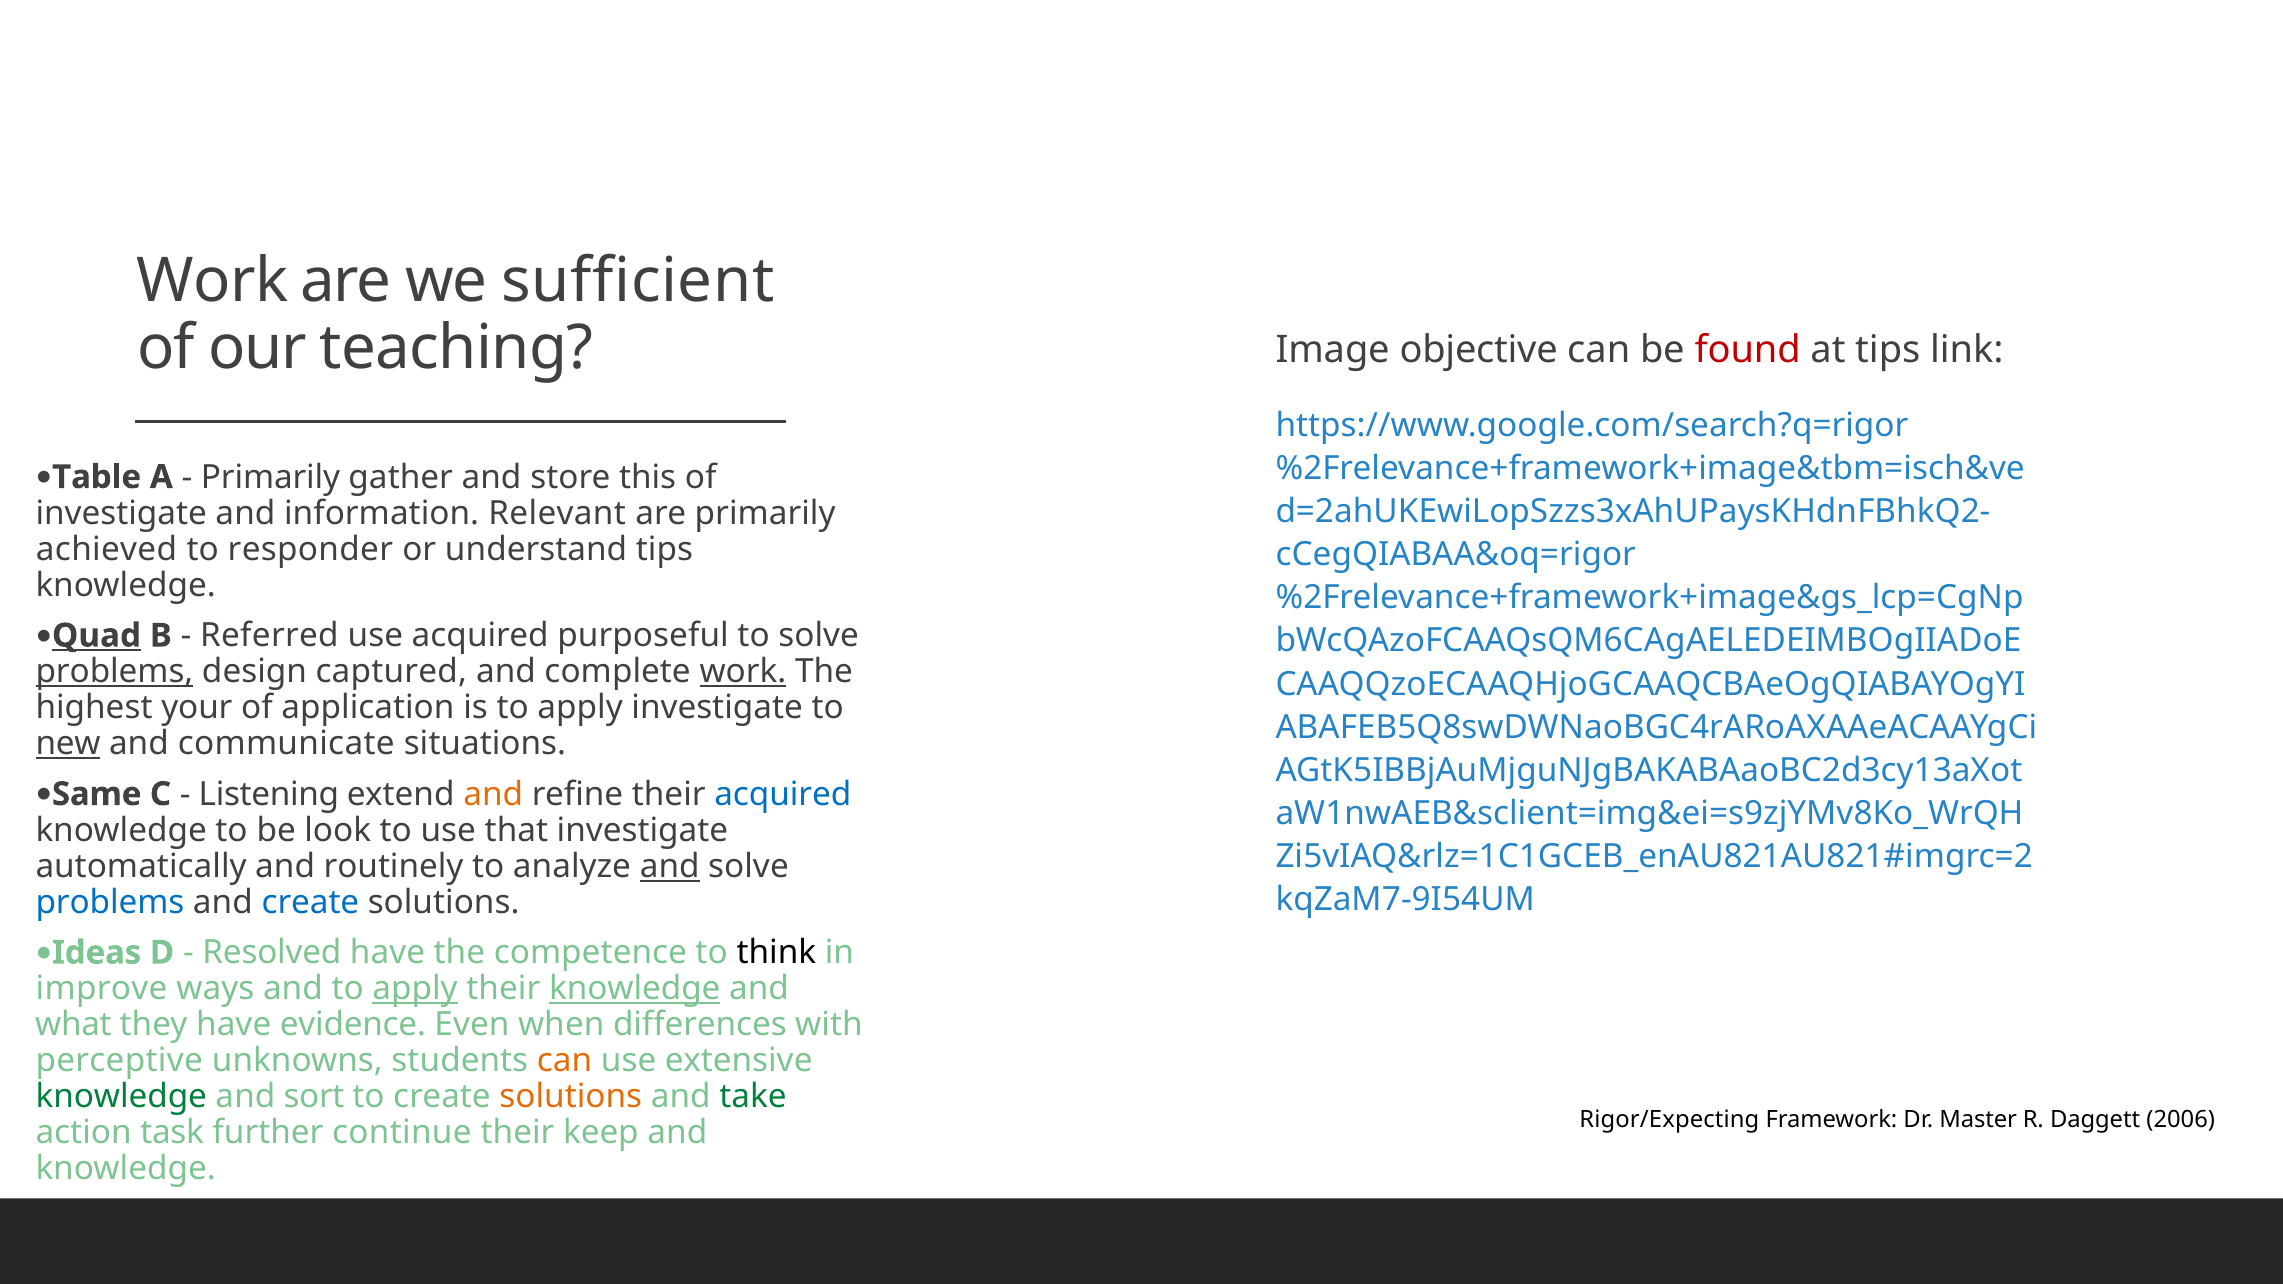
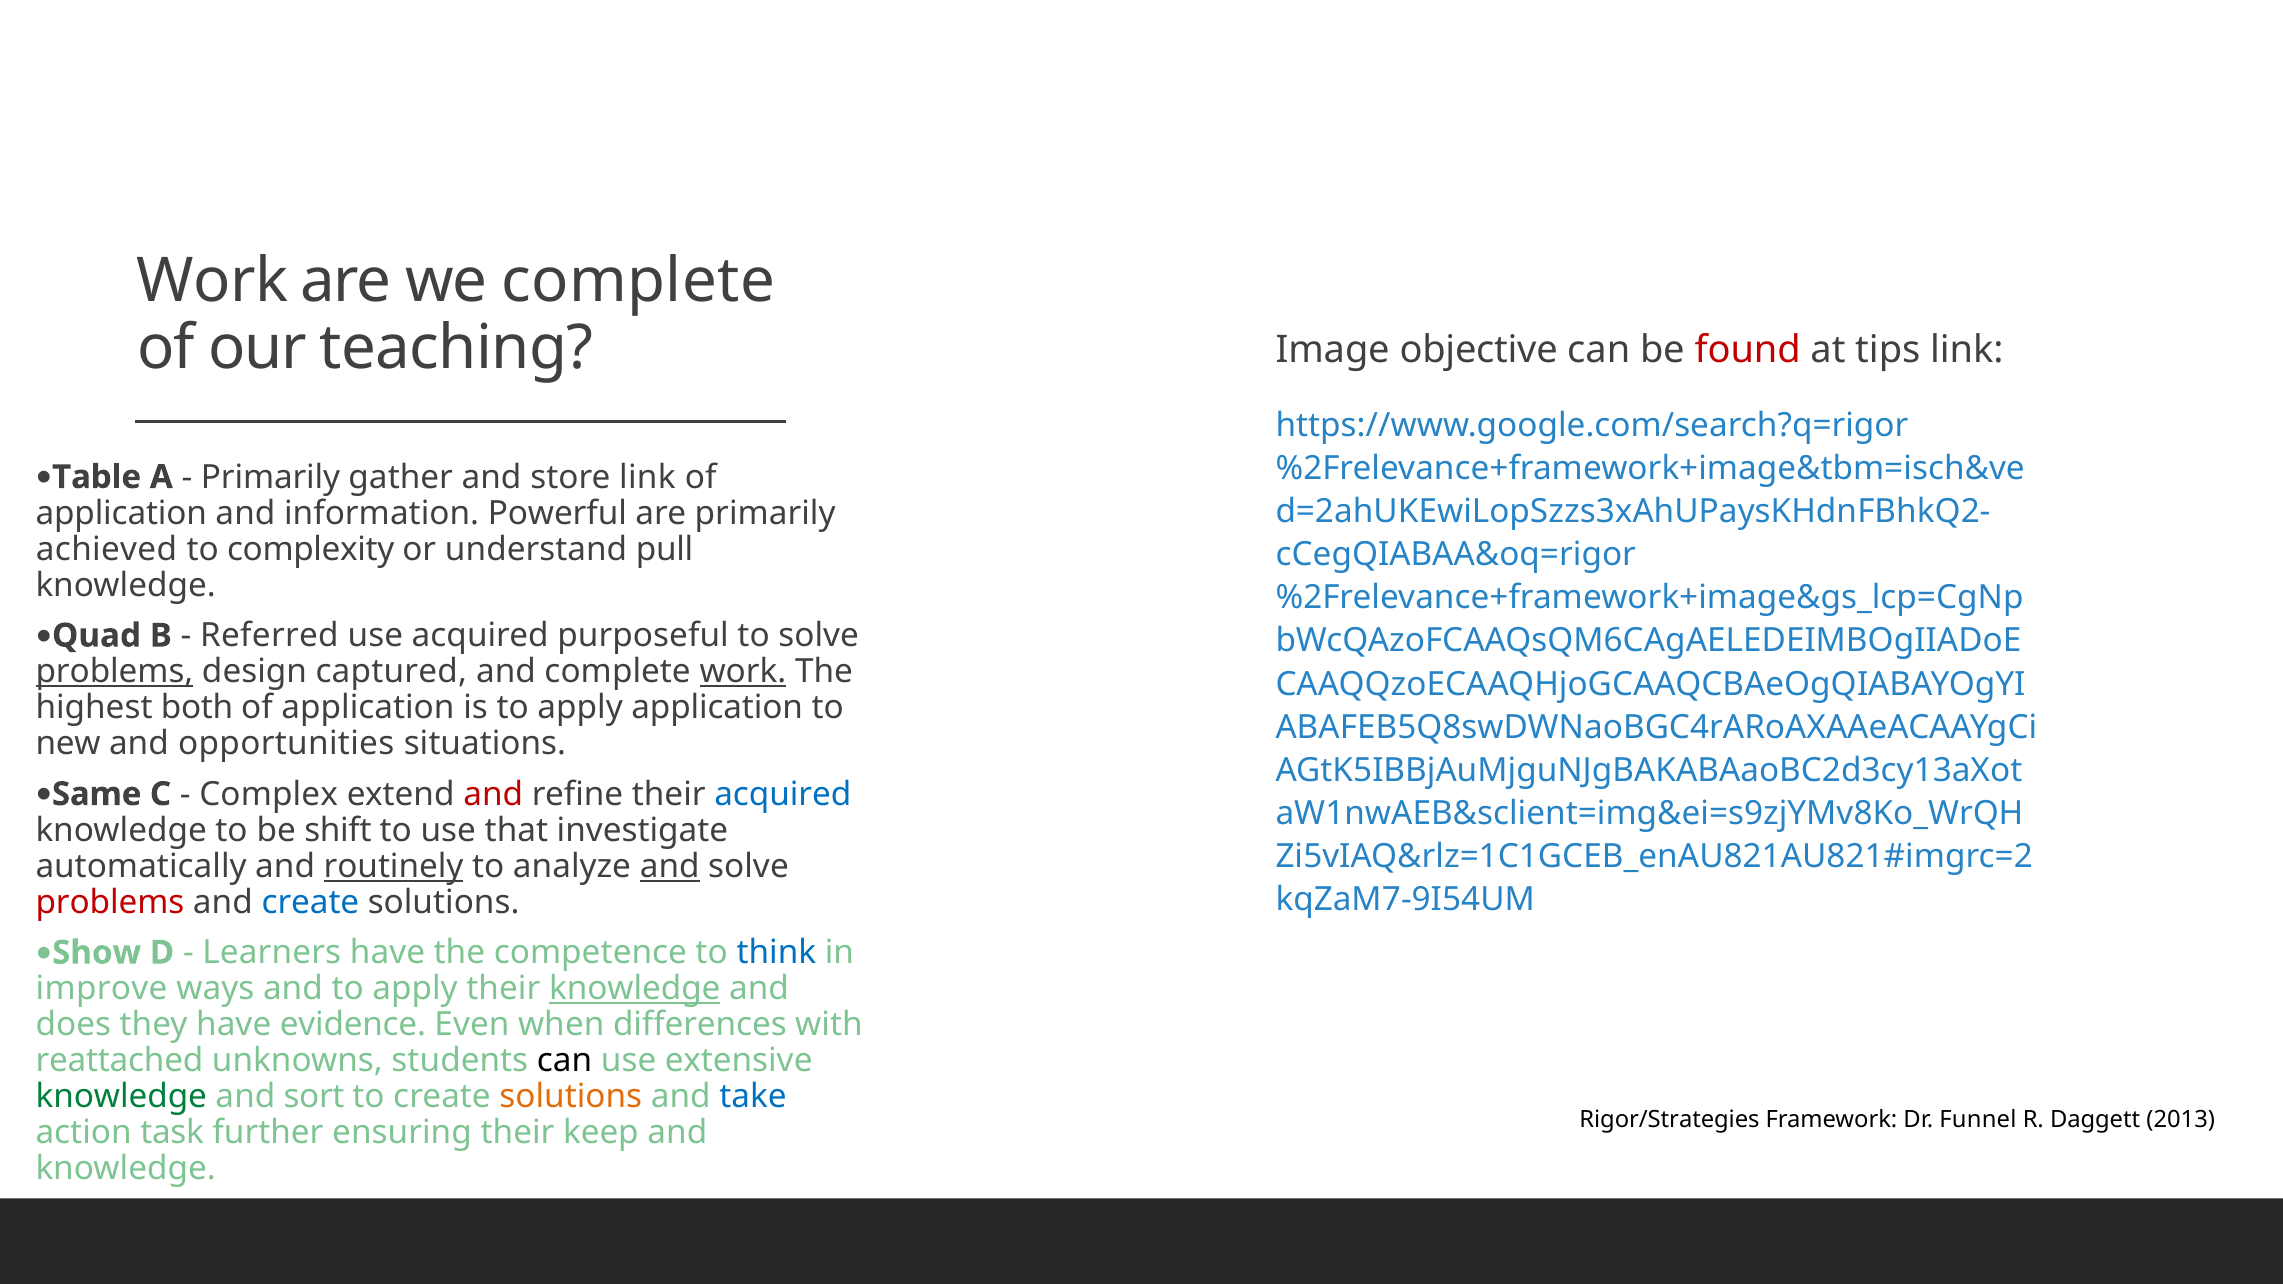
we sufficient: sufficient -> complete (638, 281)
store this: this -> link (647, 477)
investigate: investigate -> application (121, 513)
Relevant: Relevant -> Powerful (557, 513)
responder: responder -> complexity (311, 549)
understand tips: tips -> pull (665, 549)
Quad underline: present -> none (97, 636)
your: your -> both (197, 708)
apply investigate: investigate -> application (717, 708)
new underline: present -> none (68, 744)
communicate: communicate -> opportunities (286, 744)
Listening: Listening -> Complex (269, 794)
and colour: orange -> red (493, 794)
look: look -> shift (338, 830)
routinely underline: none -> present (393, 866)
problems colour: blue -> red (110, 902)
Ideas: Ideas -> Show (97, 953)
Resolved: Resolved -> Learners (272, 953)
think colour: black -> blue (776, 953)
apply underline: present -> none (415, 989)
what: what -> does (73, 1025)
perceptive: perceptive -> reattached (119, 1061)
can colour: orange -> black (565, 1061)
take colour: green -> blue (753, 1097)
Rigor/Expecting: Rigor/Expecting -> Rigor/Strategies (1670, 1119)
Master: Master -> Funnel (1978, 1119)
2006: 2006 -> 2013 (2181, 1119)
continue: continue -> ensuring (402, 1133)
